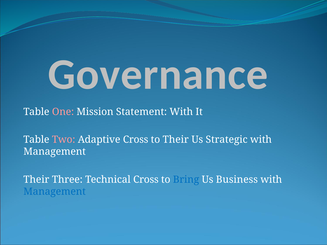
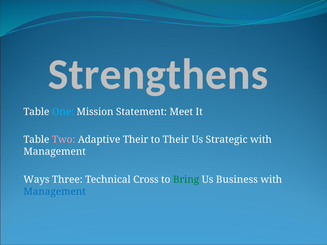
Governance: Governance -> Strengthens (158, 75)
One colour: pink -> light blue (63, 112)
Statement With: With -> Meet (181, 112)
Adaptive Cross: Cross -> Their (136, 140)
Their: Their -> Ways (36, 180)
Bring colour: blue -> green (186, 180)
